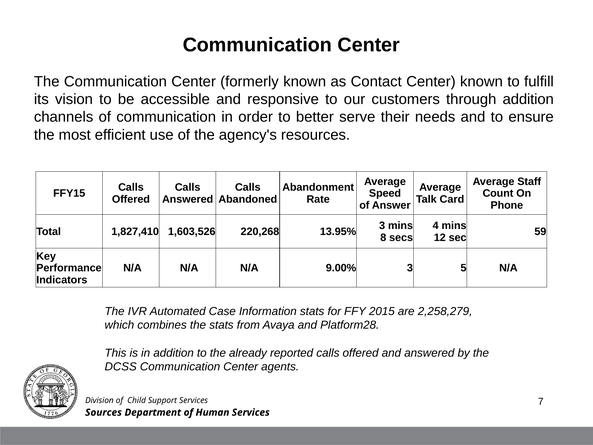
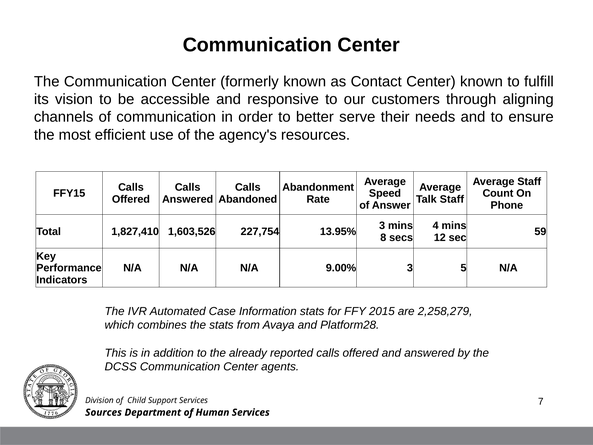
through addition: addition -> aligning (528, 99)
Talk Card: Card -> Staff (452, 199)
220,268: 220,268 -> 227,754 (260, 232)
